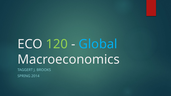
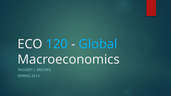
120 colour: light green -> light blue (57, 44)
